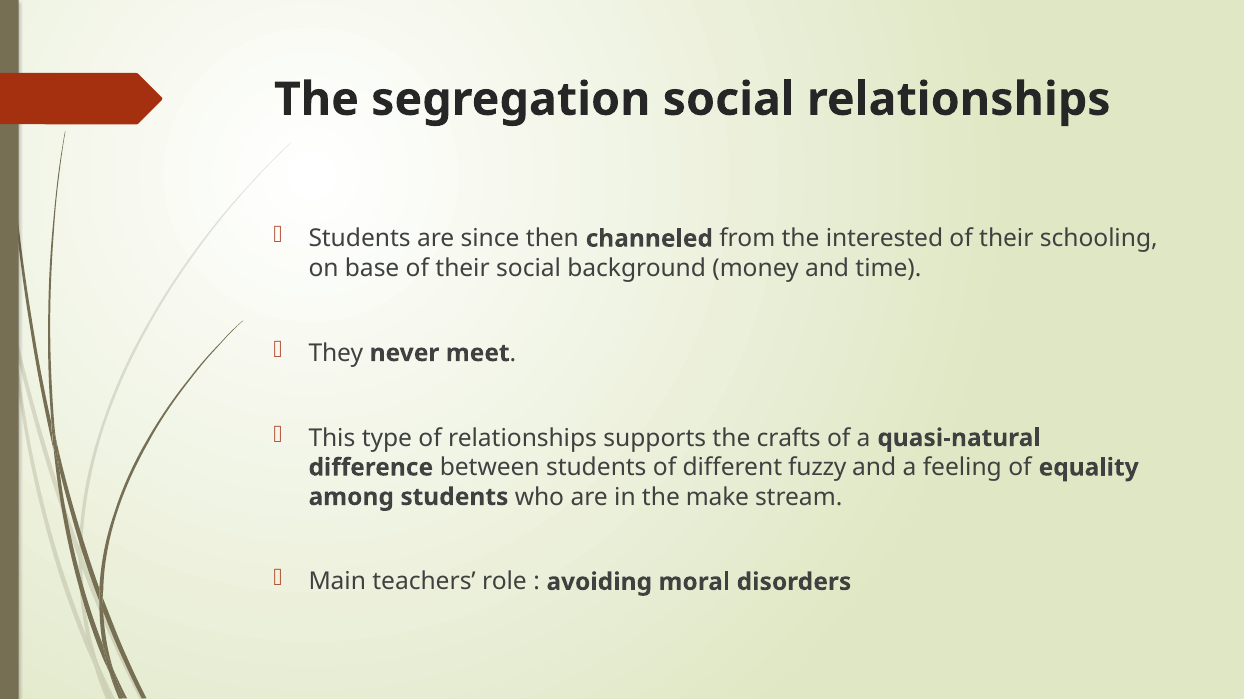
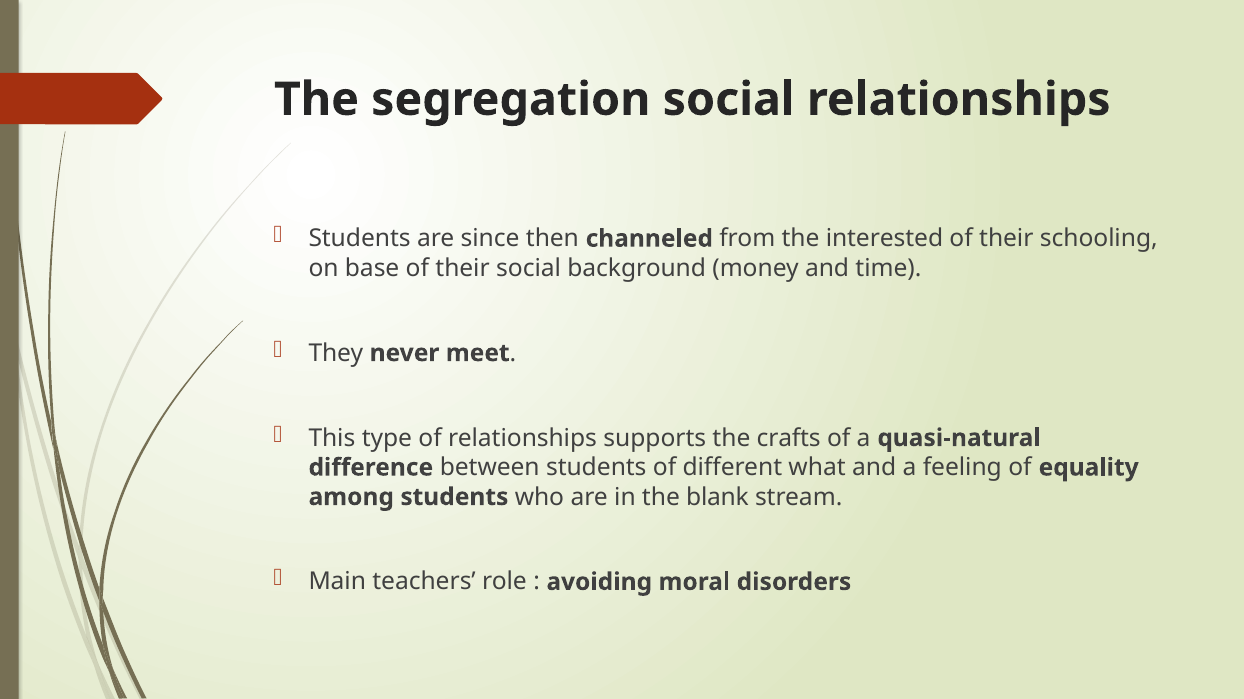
fuzzy: fuzzy -> what (817, 468)
make: make -> blank (718, 497)
